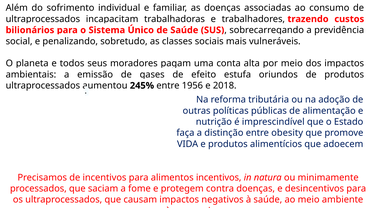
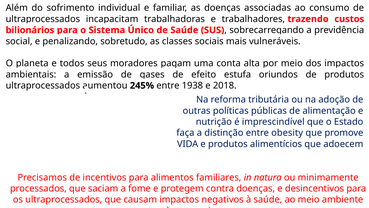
1956: 1956 -> 1938 (192, 85)
alimentos incentivos: incentivos -> familiares (219, 177)
